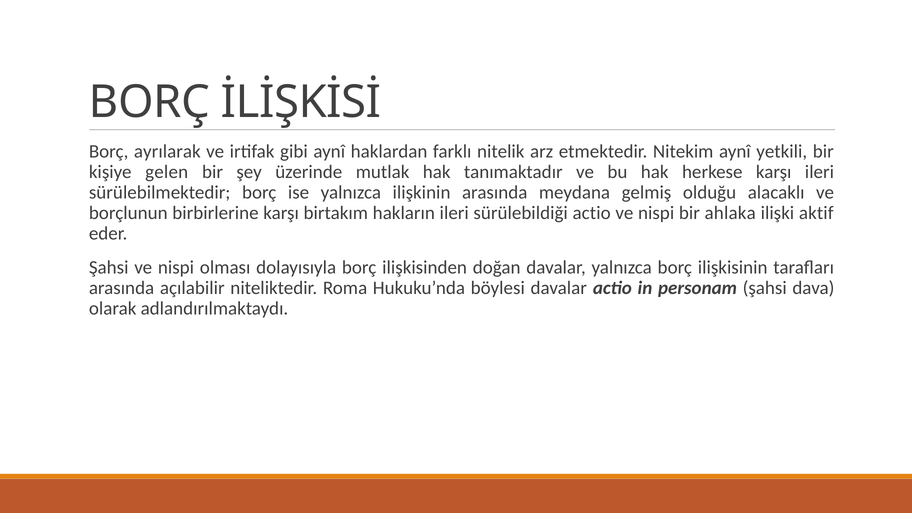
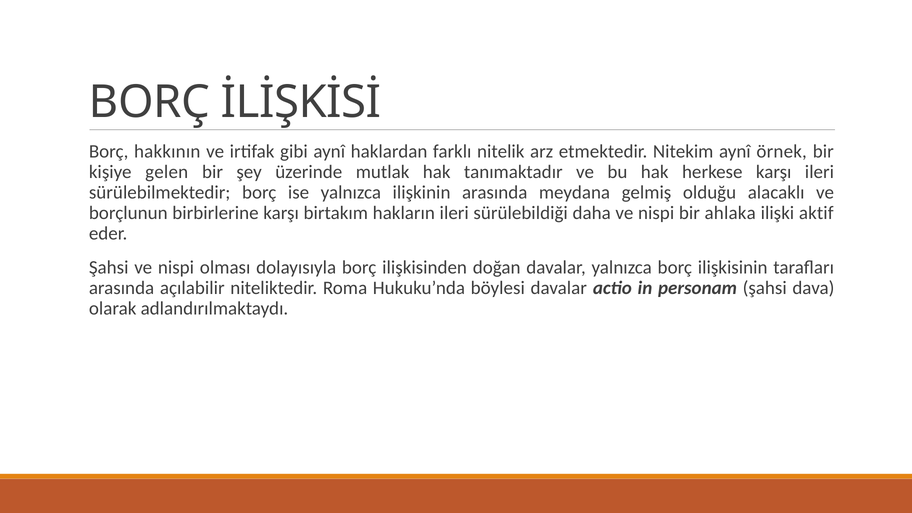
ayrılarak: ayrılarak -> hakkının (167, 152)
yetkili: yetkili -> örnek (782, 152)
sürülebildiği actio: actio -> daha (592, 213)
